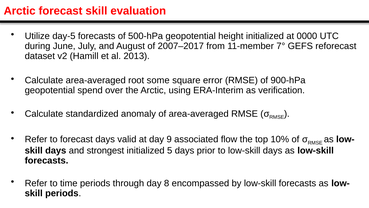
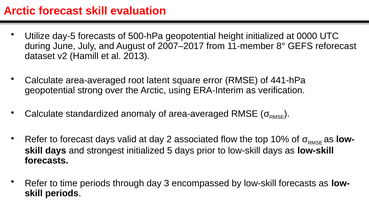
7°: 7° -> 8° (281, 46)
some: some -> latent (158, 80)
900-hPa: 900-hPa -> 441-hPa (288, 80)
spend: spend -> strong (90, 90)
9: 9 -> 2 (169, 139)
8: 8 -> 3 (167, 183)
